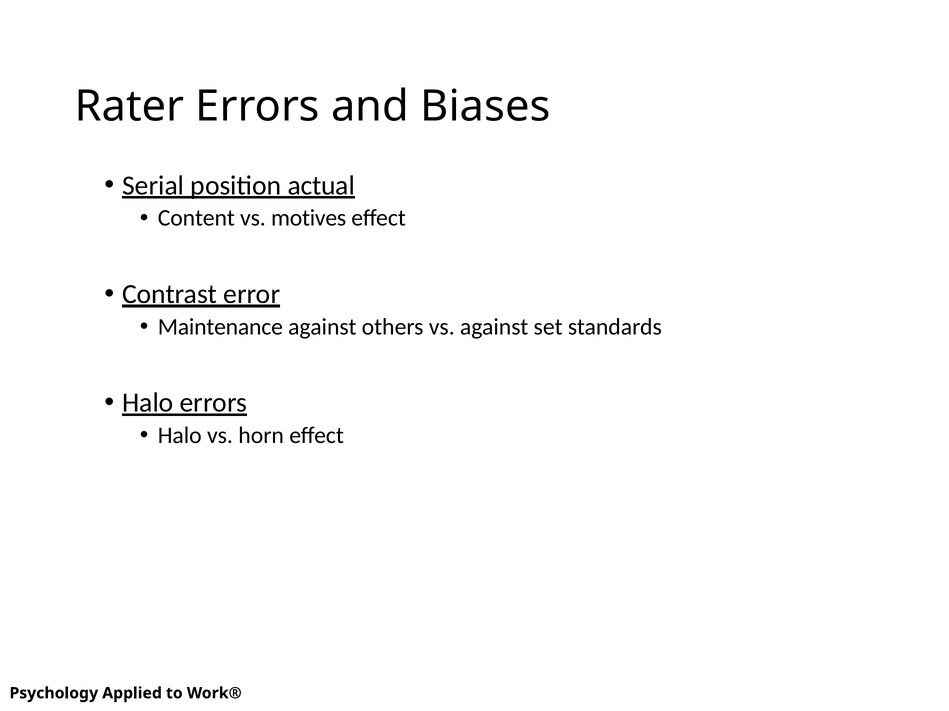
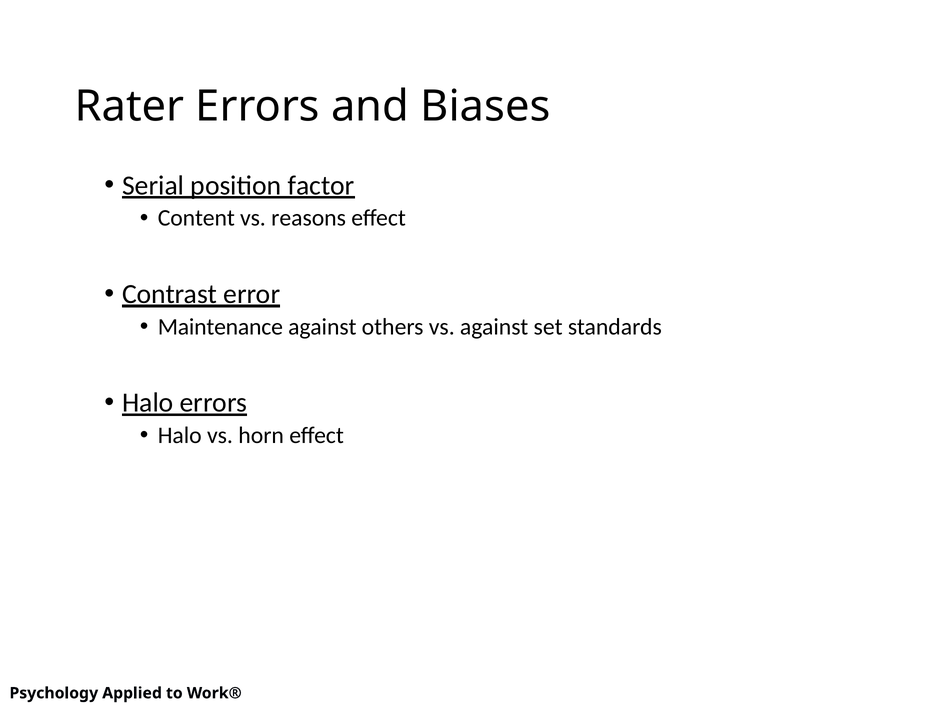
actual: actual -> factor (321, 186)
motives: motives -> reasons (309, 218)
